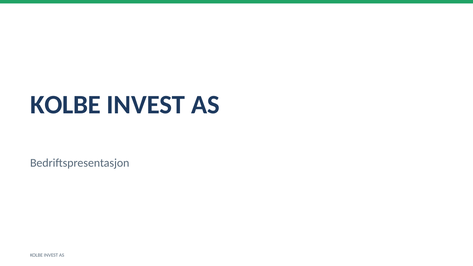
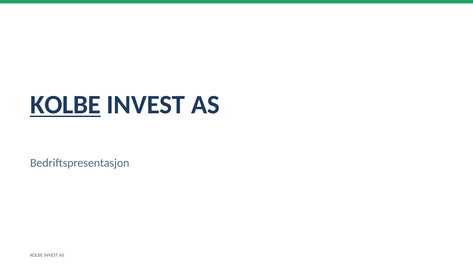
KOLBE underline: none -> present (65, 105)
